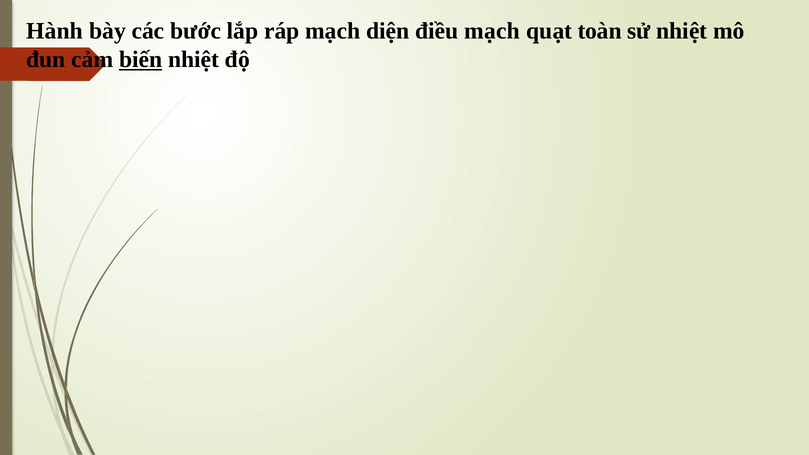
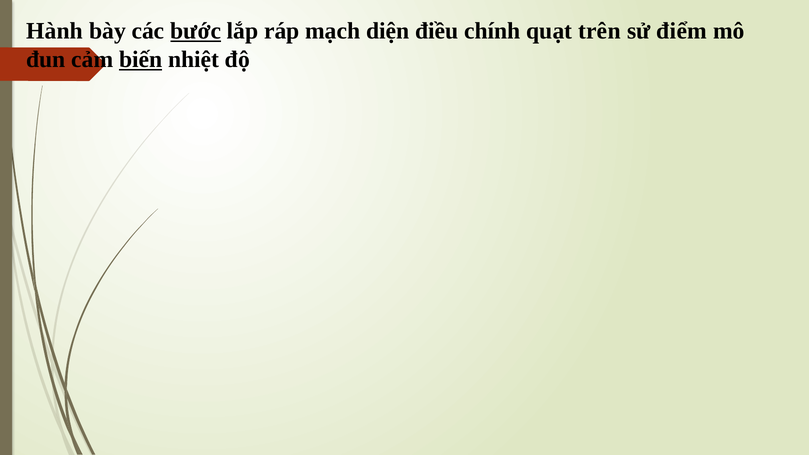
bước underline: none -> present (196, 31)
điều mạch: mạch -> chính (492, 31)
toàn: toàn -> trên (599, 31)
sử nhiệt: nhiệt -> điểm (682, 31)
